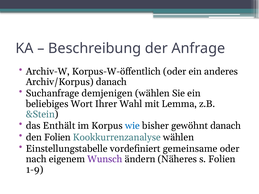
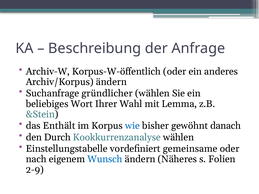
Archiv/Korpus danach: danach -> ändern (111, 82)
demjenigen: demjenigen -> gründlicher (107, 93)
den Folien: Folien -> Durch (57, 137)
Wunsch colour: purple -> blue (105, 159)
1-9: 1-9 -> 2-9 (35, 170)
